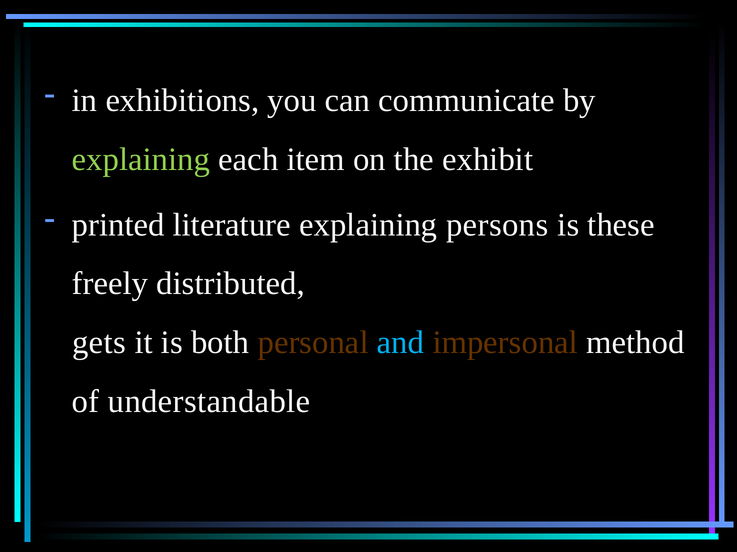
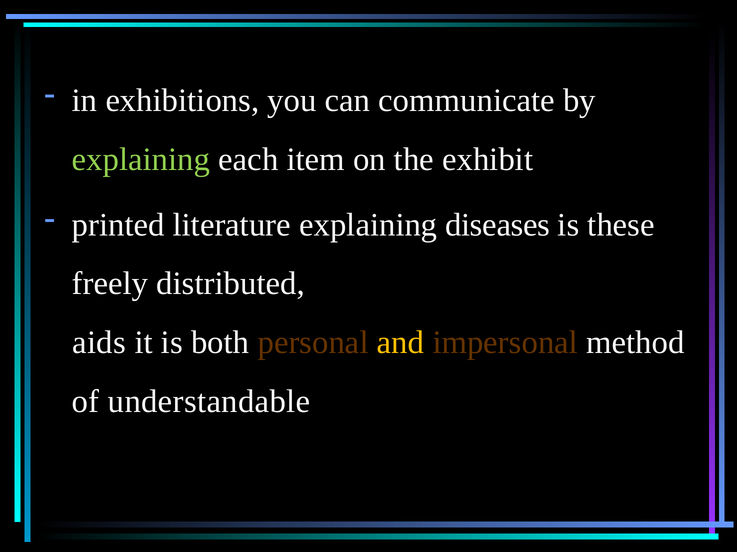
persons: persons -> diseases (498, 225)
gets: gets -> aids (99, 343)
and colour: light blue -> yellow (400, 343)
